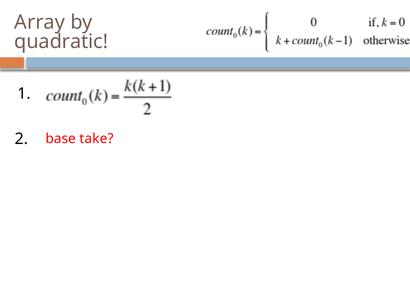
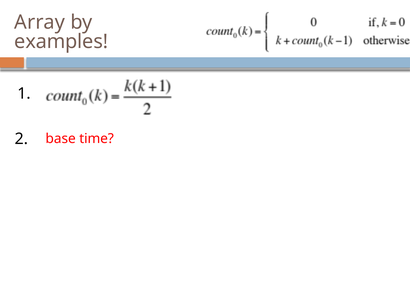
quadratic: quadratic -> examples (61, 42)
take: take -> time (97, 139)
